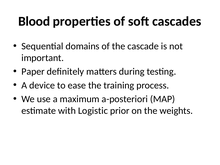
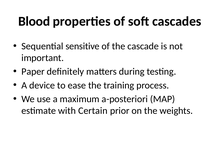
domains: domains -> sensitive (83, 46)
Logistic: Logistic -> Certain (93, 111)
